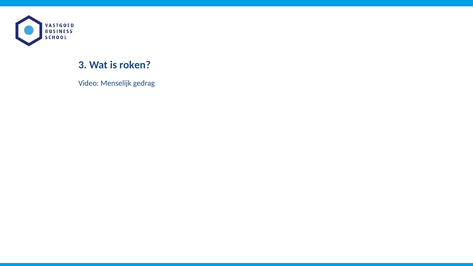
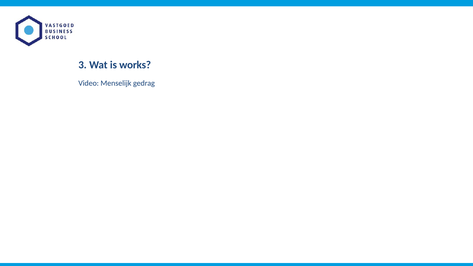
roken: roken -> works (135, 65)
